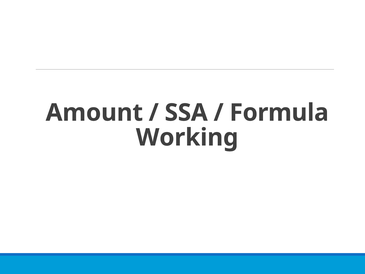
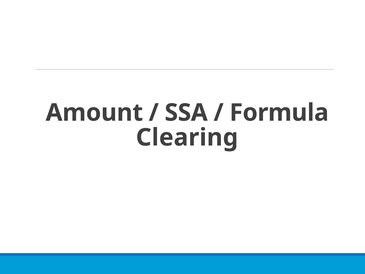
Working: Working -> Clearing (187, 137)
